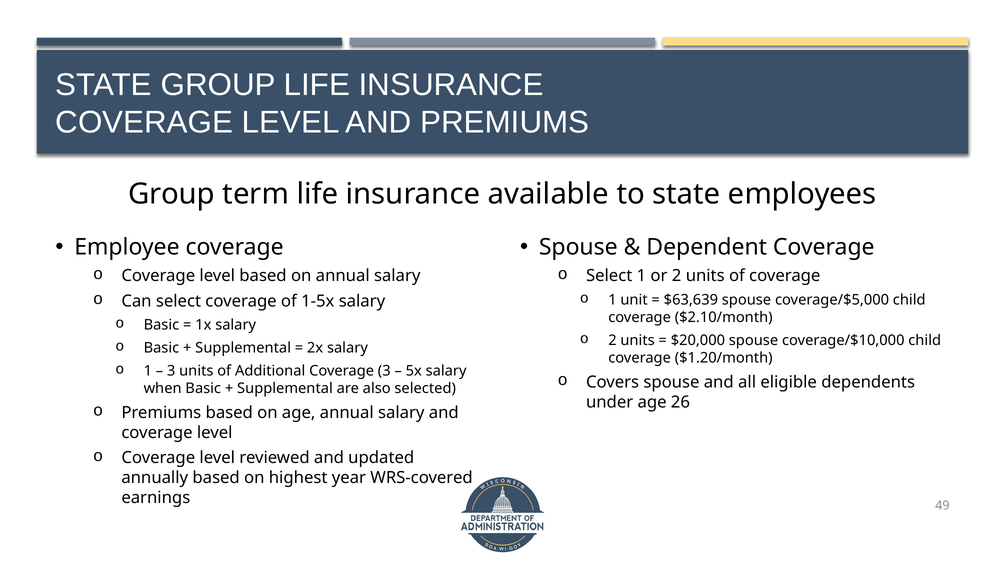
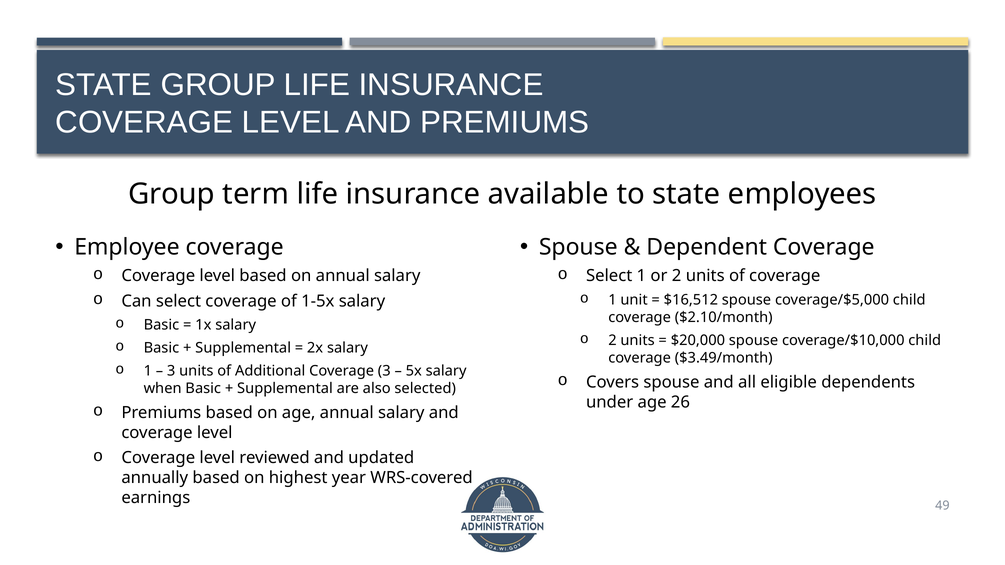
$63,639: $63,639 -> $16,512 (691, 300)
$1.20/month: $1.20/month -> $3.49/month (724, 358)
